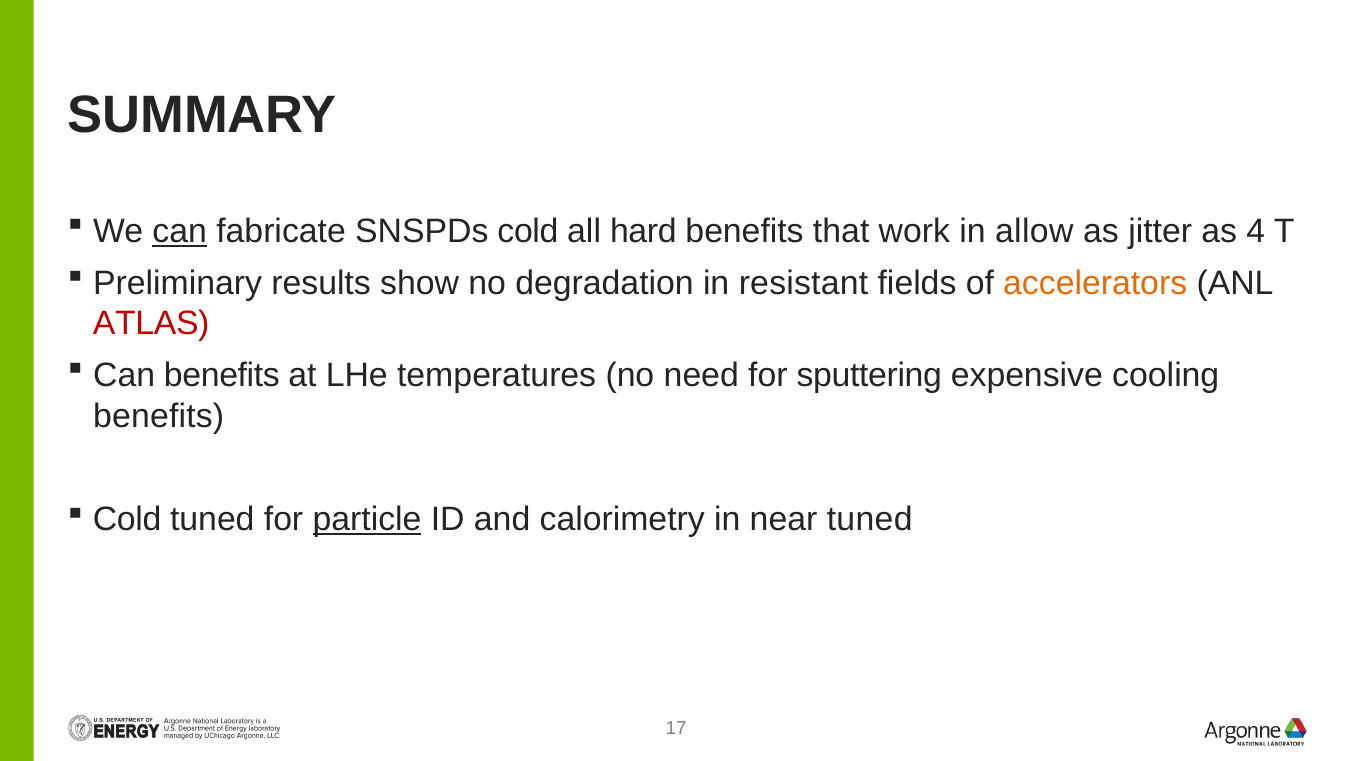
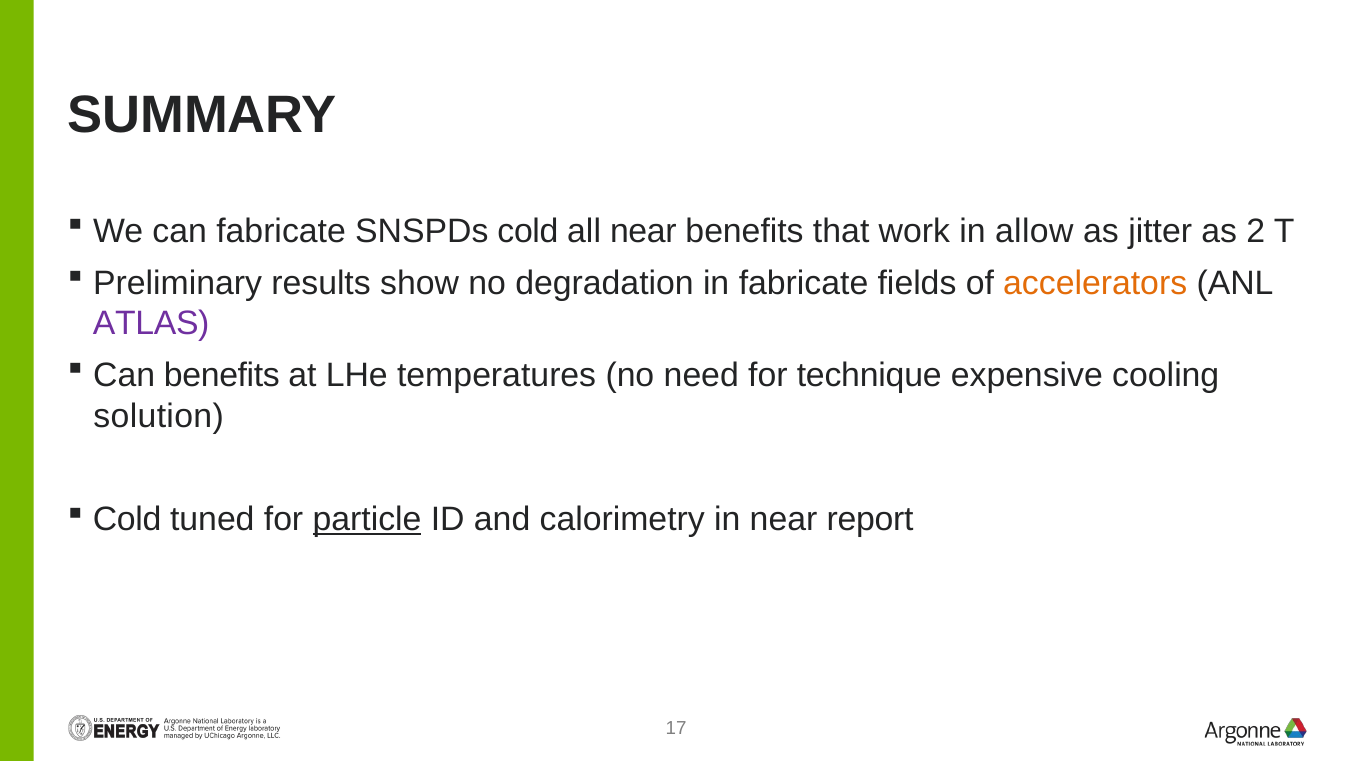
can underline: present -> none (180, 231)
all hard: hard -> near (643, 231)
4: 4 -> 2 (1256, 231)
in resistant: resistant -> fabricate (804, 283)
ATLAS colour: red -> purple (151, 323)
sputtering: sputtering -> technique (869, 375)
benefits: benefits -> solution (159, 416)
near tuned: tuned -> report (870, 519)
